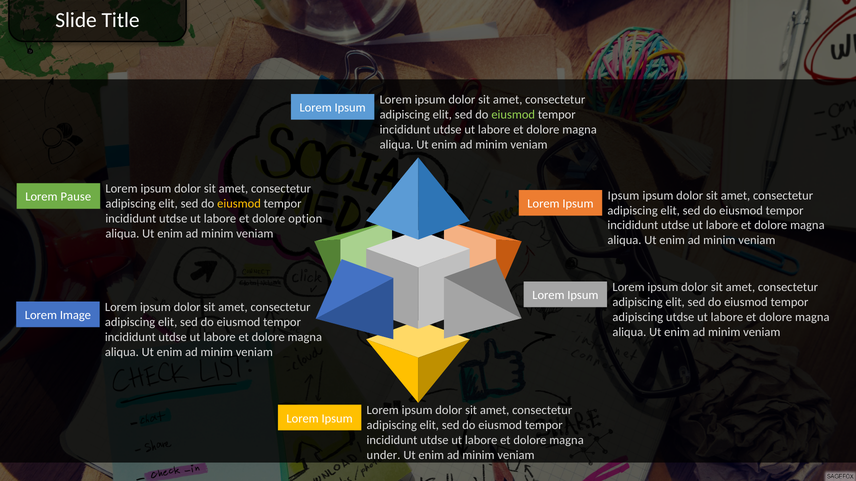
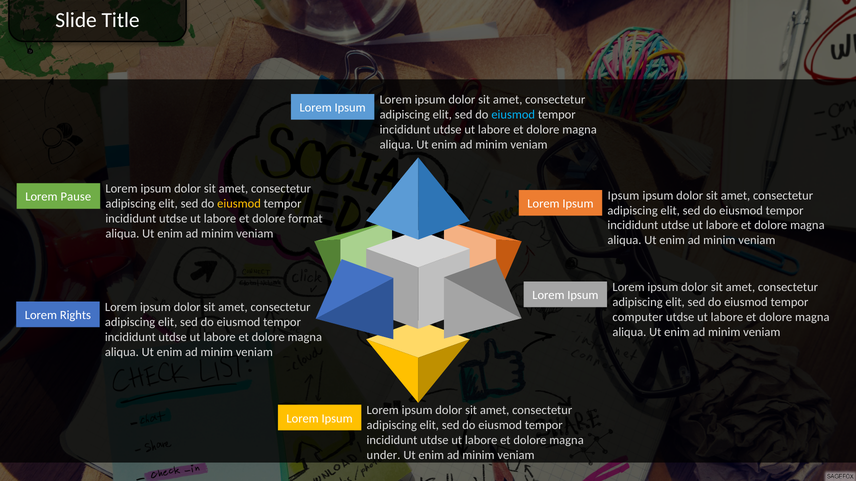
eiusmod colour: light green -> light blue (513, 115)
option: option -> format (305, 219)
Image: Image -> Rights (75, 316)
adipiscing: adipiscing -> computer (638, 317)
